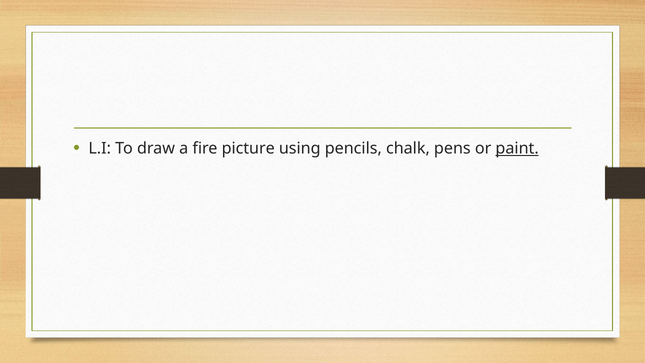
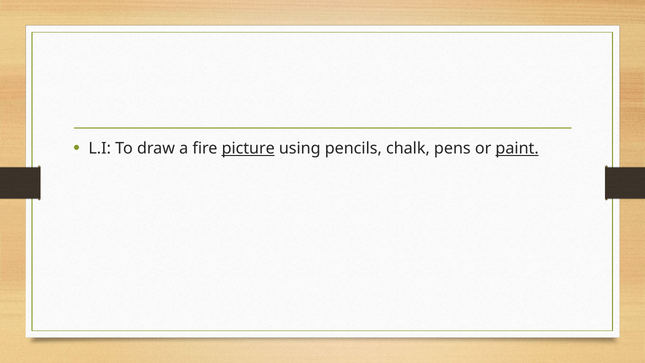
picture underline: none -> present (248, 149)
